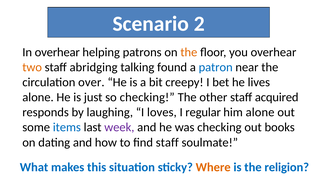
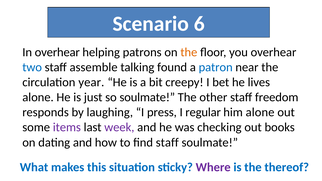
2: 2 -> 6 (199, 24)
two colour: orange -> blue (32, 67)
abridging: abridging -> assemble (94, 67)
over: over -> year (91, 82)
so checking: checking -> soulmate (147, 97)
acquired: acquired -> freedom (277, 97)
loves: loves -> press (162, 112)
items colour: blue -> purple (67, 127)
Where colour: orange -> purple (213, 167)
religion: religion -> thereof (287, 167)
